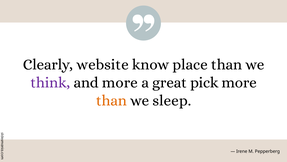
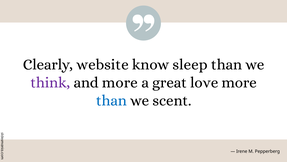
place: place -> sleep (190, 64)
pick: pick -> love (204, 82)
than colour: orange -> blue (111, 100)
sleep: sleep -> scent (172, 100)
